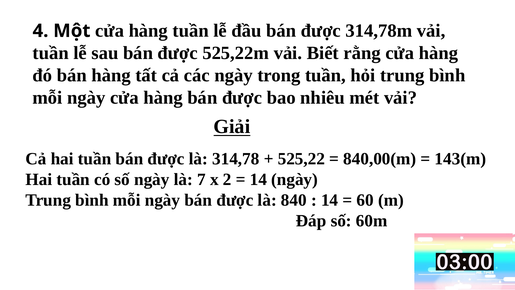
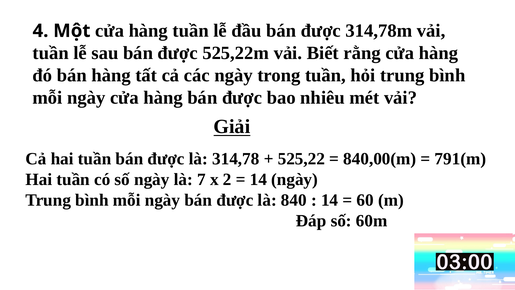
143(m: 143(m -> 791(m (460, 159)
